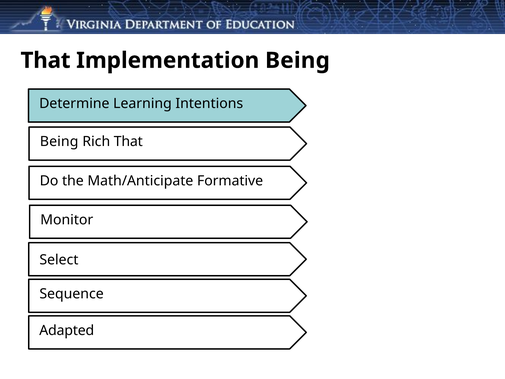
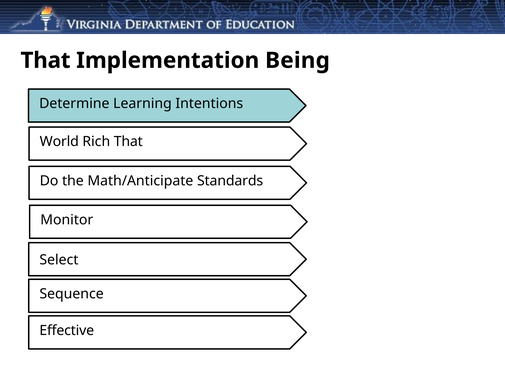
Being: Being -> World (59, 142)
Formative: Formative -> Standards (230, 181)
Adapted: Adapted -> Effective (67, 330)
